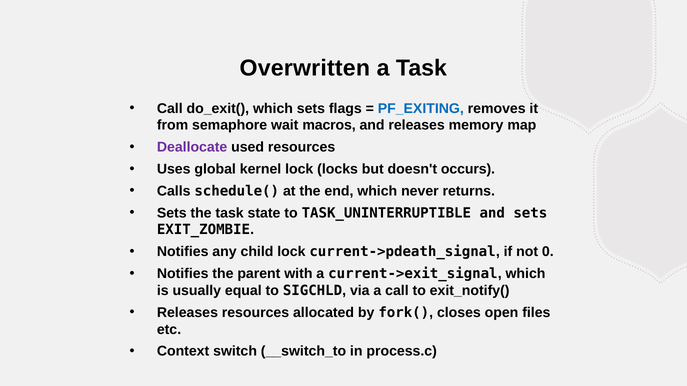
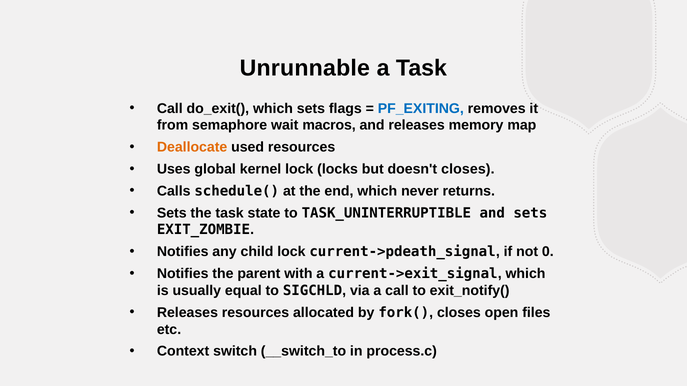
Overwritten: Overwritten -> Unrunnable (305, 68)
Deallocate colour: purple -> orange (192, 147)
doesn't occurs: occurs -> closes (468, 169)
